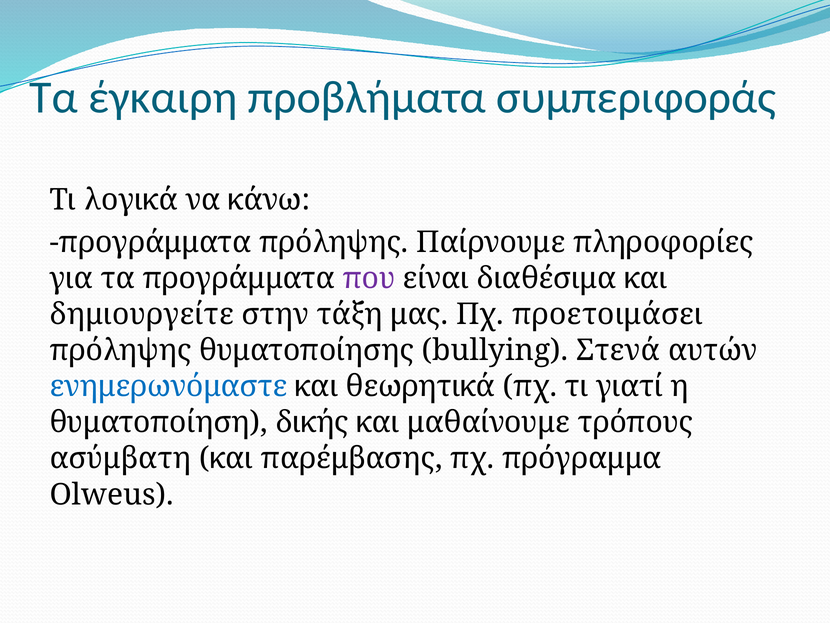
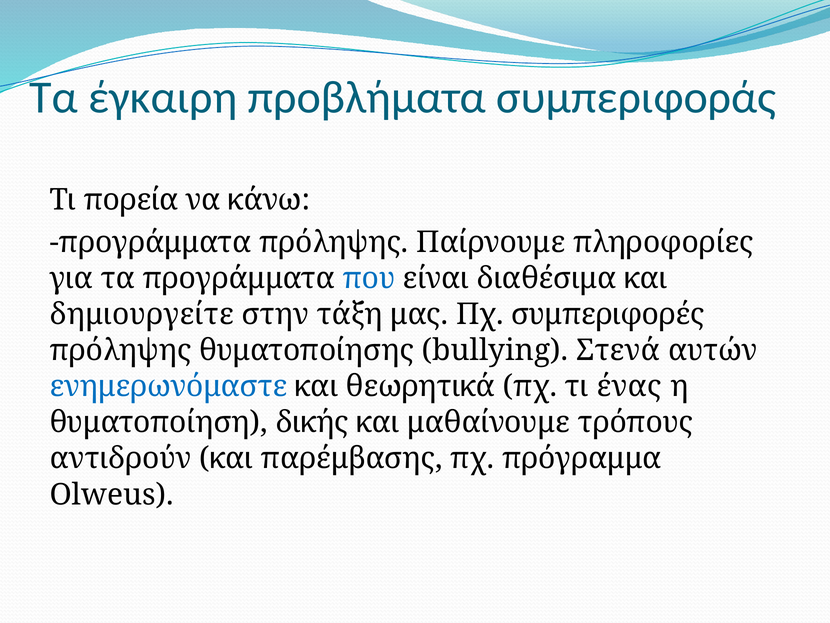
λογικά: λογικά -> πορεία (131, 200)
που colour: purple -> blue (369, 278)
προετοιμάσει: προετοιμάσει -> συμπεριφορές (608, 314)
γιατί: γιατί -> ένας (629, 386)
ασύμβατη: ασύμβατη -> αντιδρούν (121, 458)
